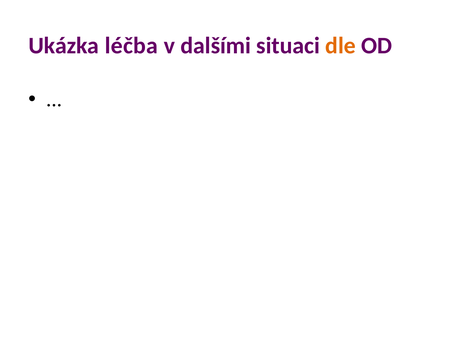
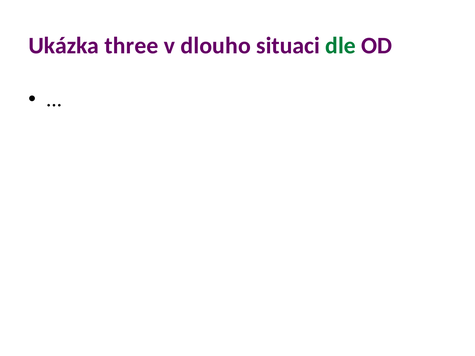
léčba: léčba -> three (131, 46)
dalšími: dalšími -> dlouho (216, 46)
dle colour: orange -> green (341, 46)
